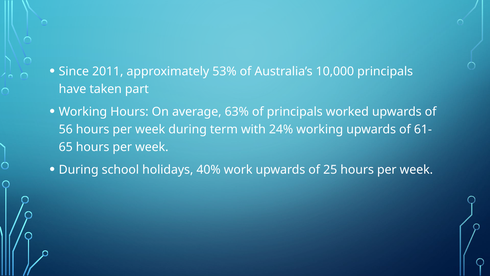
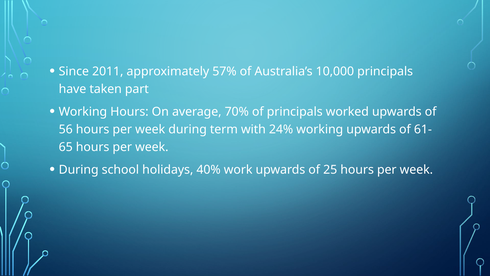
53%: 53% -> 57% (224, 71)
63%: 63% -> 70% (237, 112)
